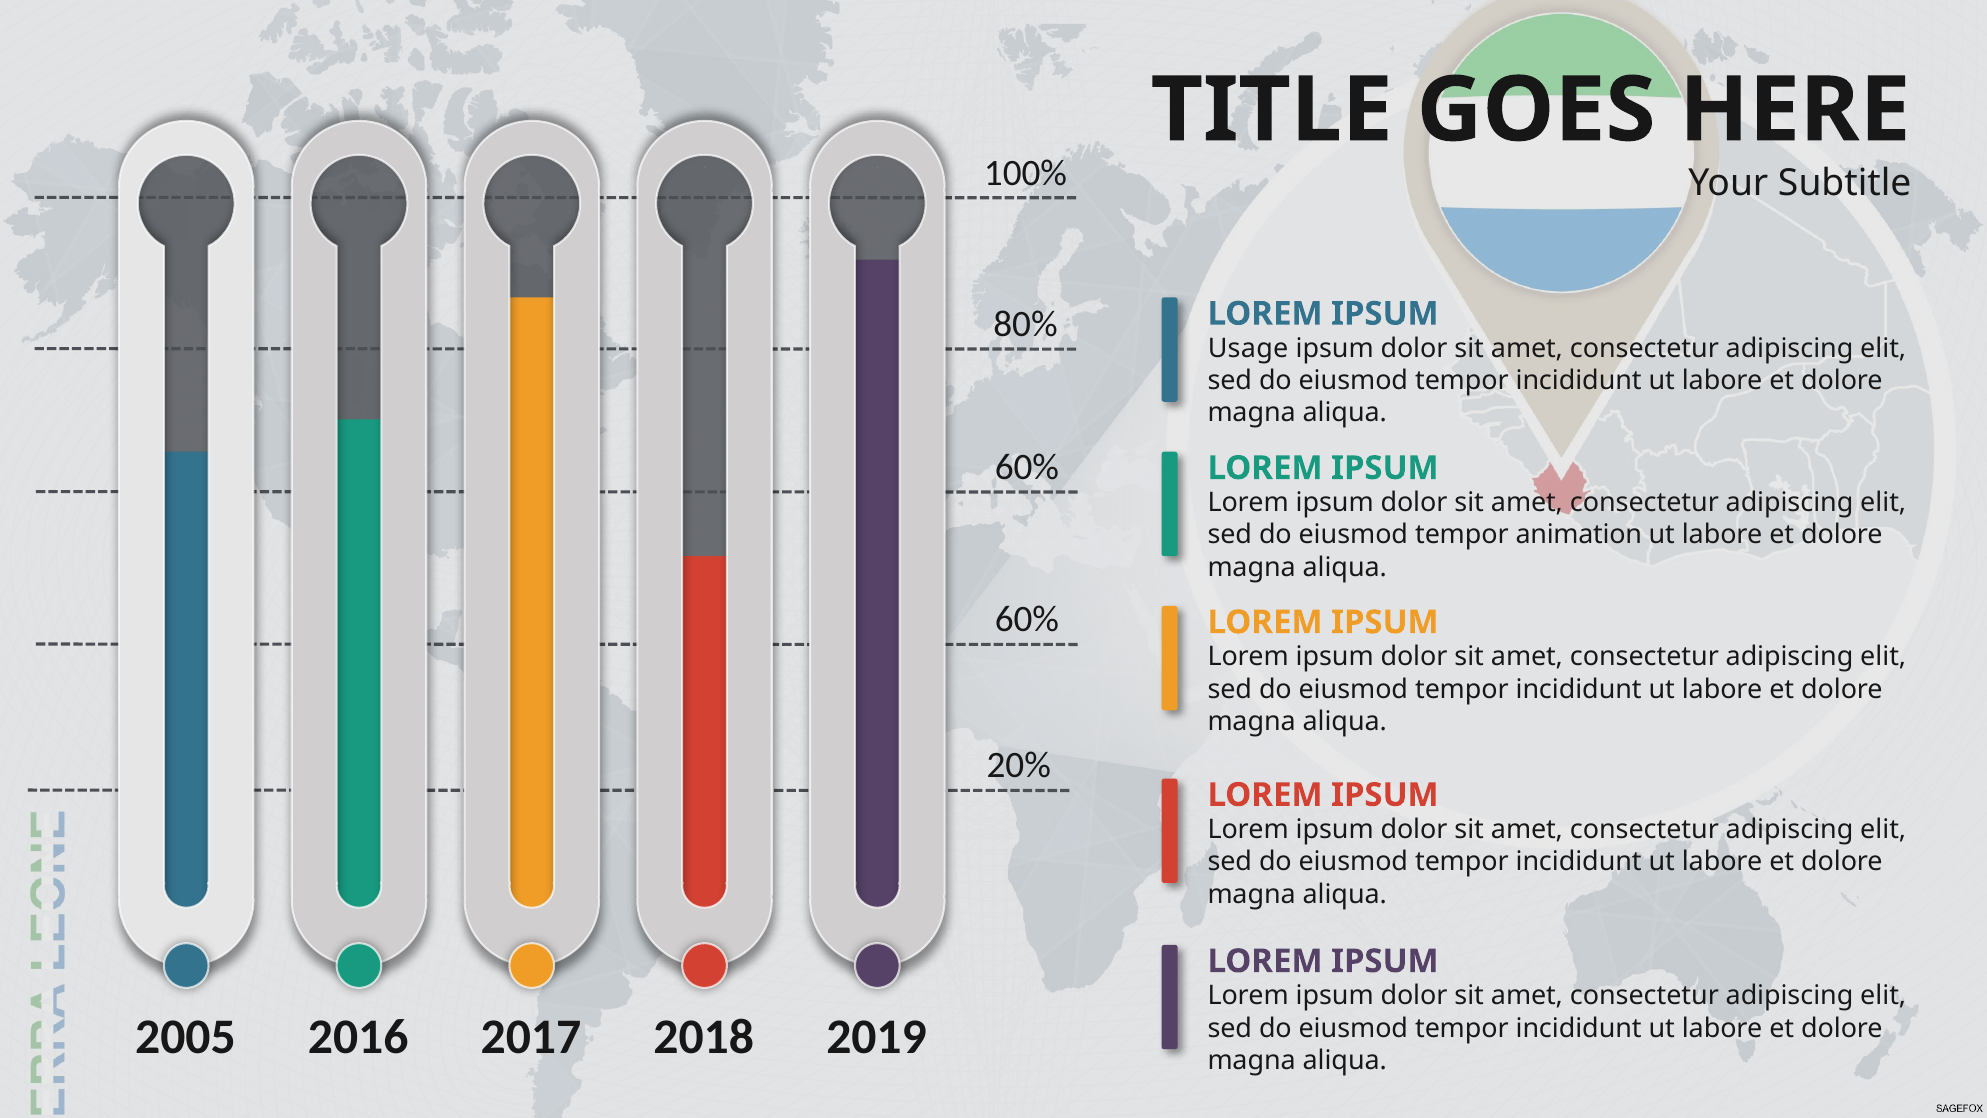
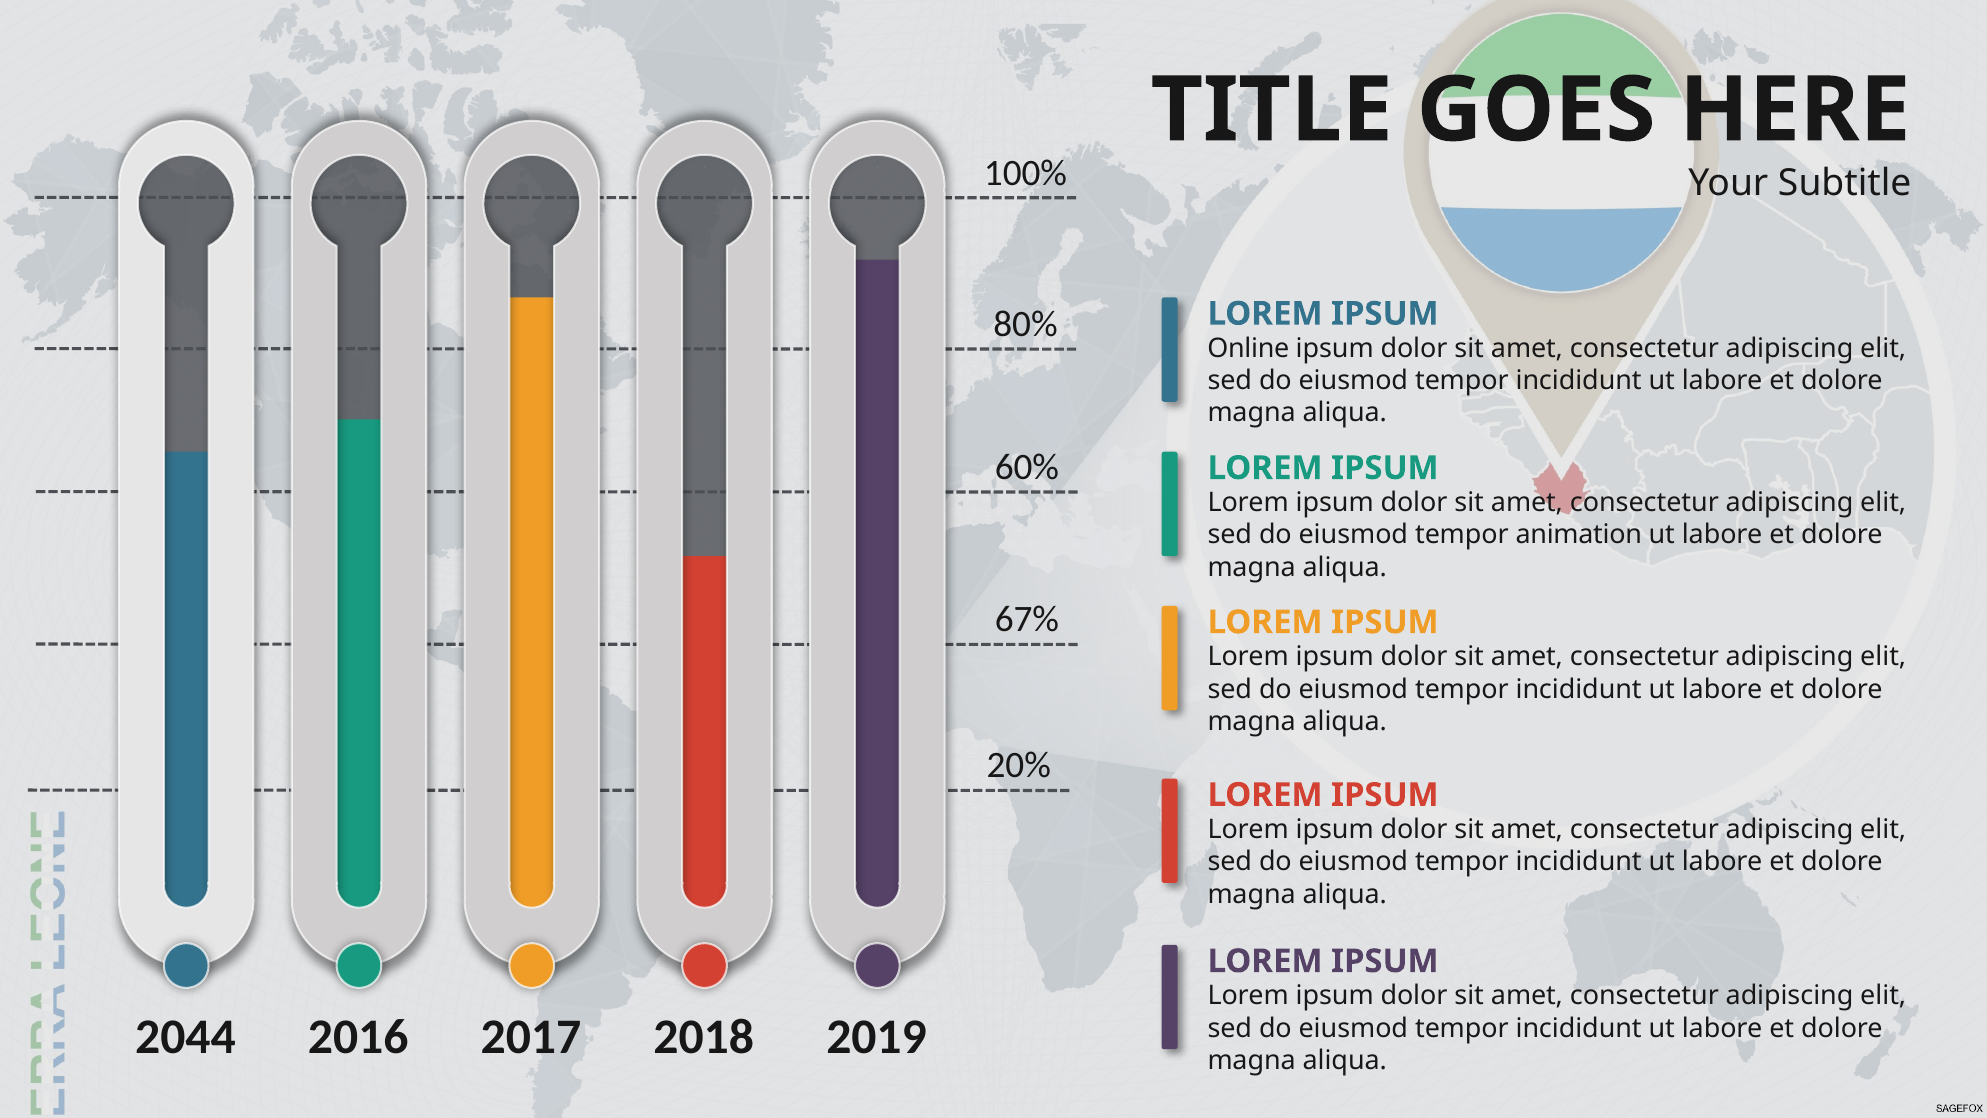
Usage: Usage -> Online (1248, 348)
60%: 60% -> 67% (1027, 619)
2005: 2005 -> 2044 (185, 1037)
